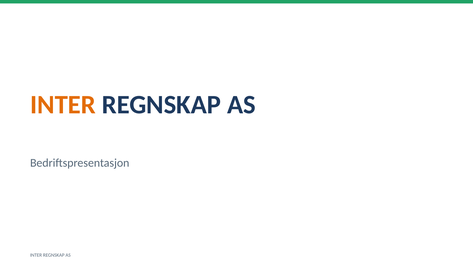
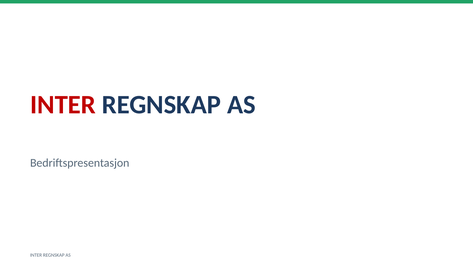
INTER colour: orange -> red (63, 105)
